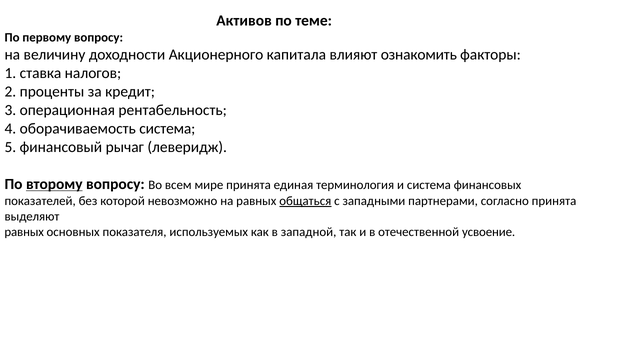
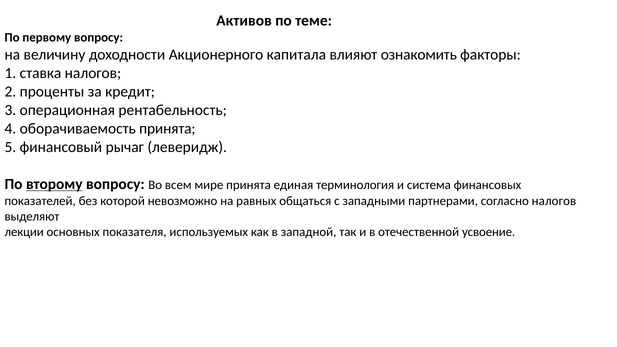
оборачиваемость система: система -> принята (167, 129)
общаться underline: present -> none (305, 201)
согласно принята: принята -> налогов (554, 201)
равных: равных -> лекции (24, 232)
